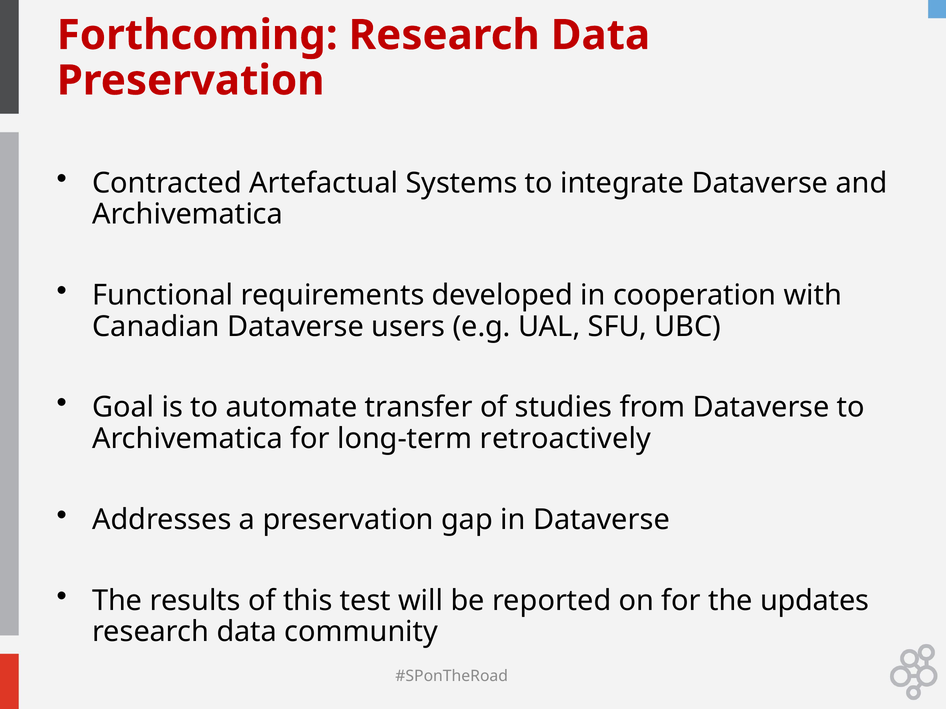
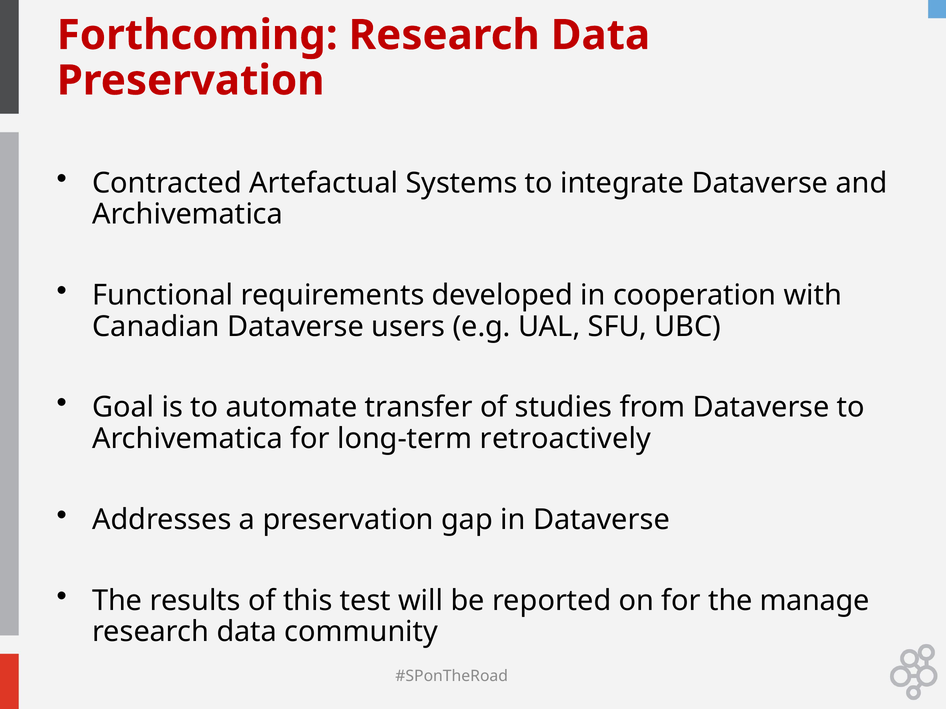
updates: updates -> manage (815, 601)
